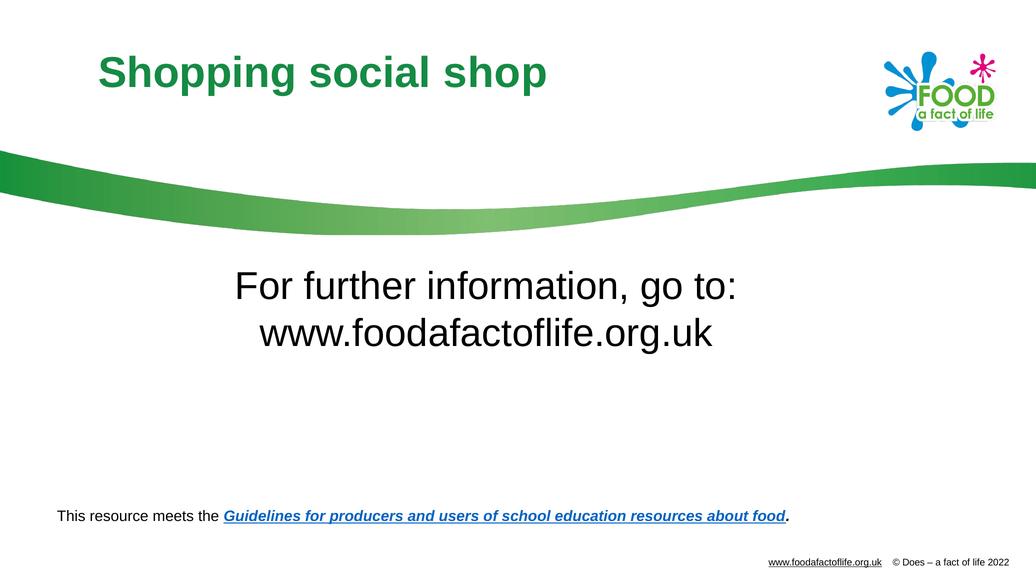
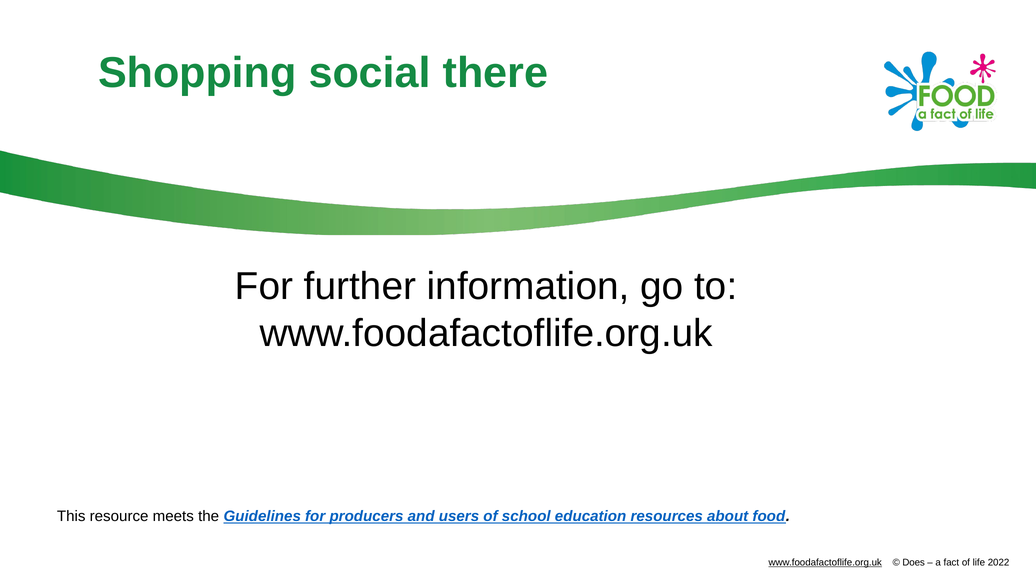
shop: shop -> there (495, 73)
